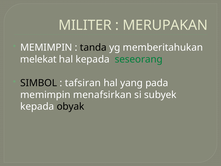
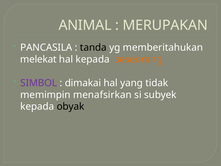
MILITER: MILITER -> ANIMAL (85, 25)
MEMIMPIN: MEMIMPIN -> PANCASILA (46, 47)
seseorang colour: green -> orange (139, 59)
SIMBOL colour: black -> purple (39, 83)
tafsiran: tafsiran -> dimakai (83, 83)
pada: pada -> tidak (157, 83)
